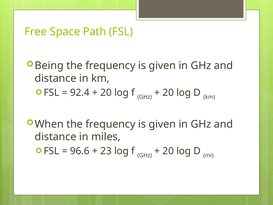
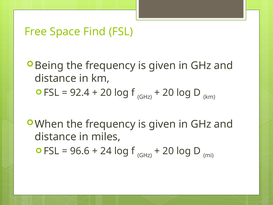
Path: Path -> Find (94, 32)
23: 23 -> 24 (106, 151)
